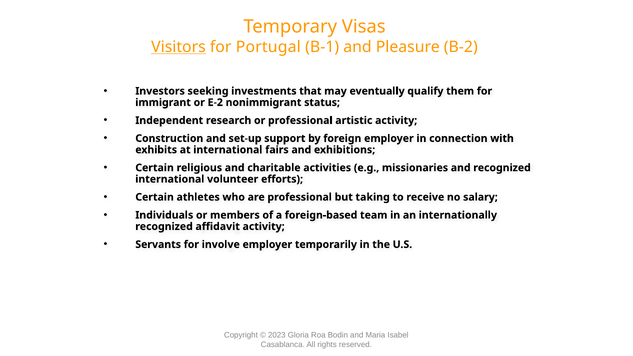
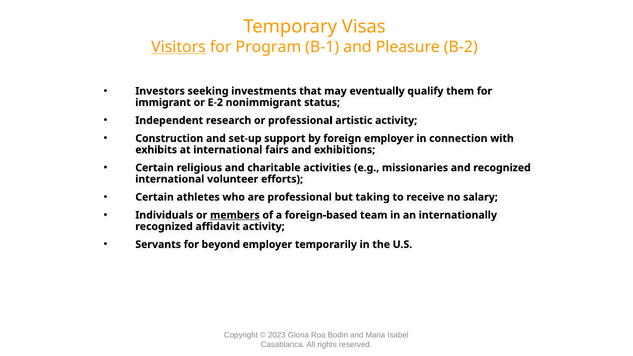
Portugal: Portugal -> Program (268, 47)
members underline: none -> present (235, 215)
involve: involve -> beyond (221, 244)
